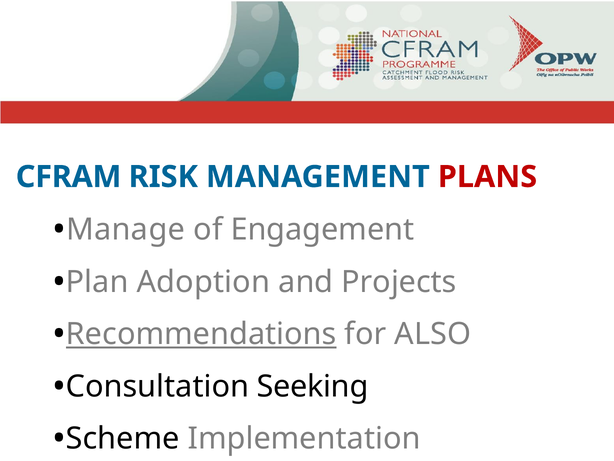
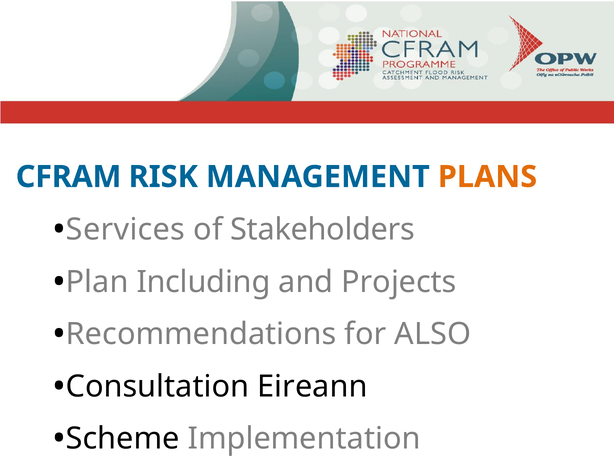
PLANS colour: red -> orange (487, 177)
Manage: Manage -> Services (126, 229)
Engagement: Engagement -> Stakeholders (323, 229)
Adoption: Adoption -> Including (203, 282)
Recommendations underline: present -> none (201, 334)
Seeking: Seeking -> Eireann (312, 386)
